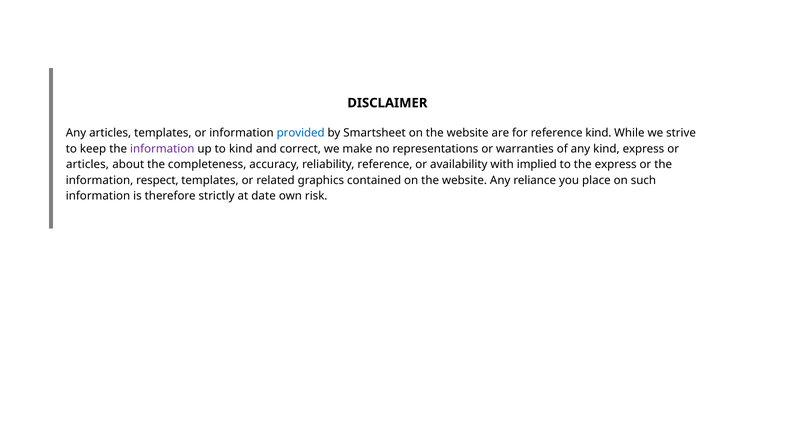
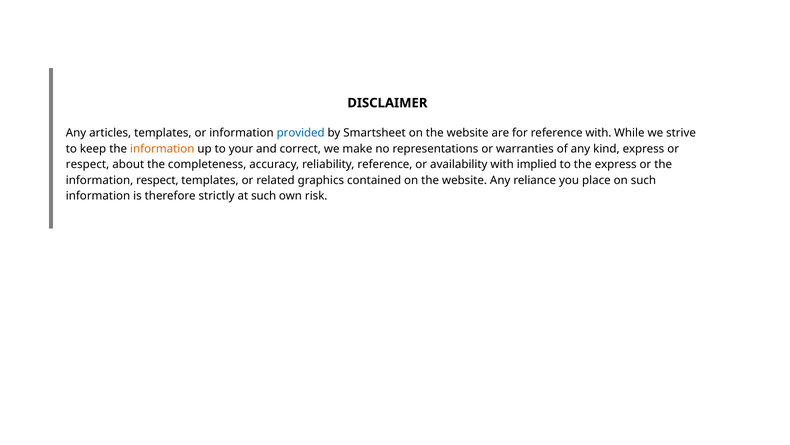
reference kind: kind -> with (598, 133)
information colour: purple -> orange (162, 149)
to kind: kind -> your (241, 149)
articles: articles -> respect (88, 164)
at date: date -> such (264, 196)
